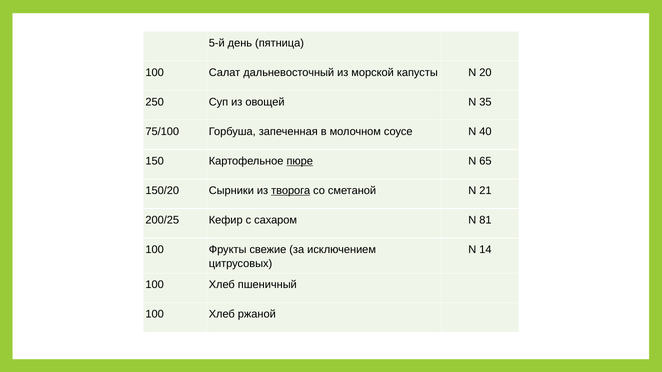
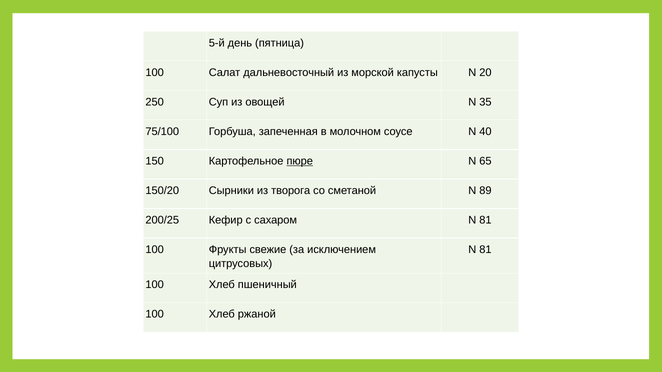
творога underline: present -> none (291, 191)
21: 21 -> 89 (485, 191)
14: 14 -> 81 (485, 250)
